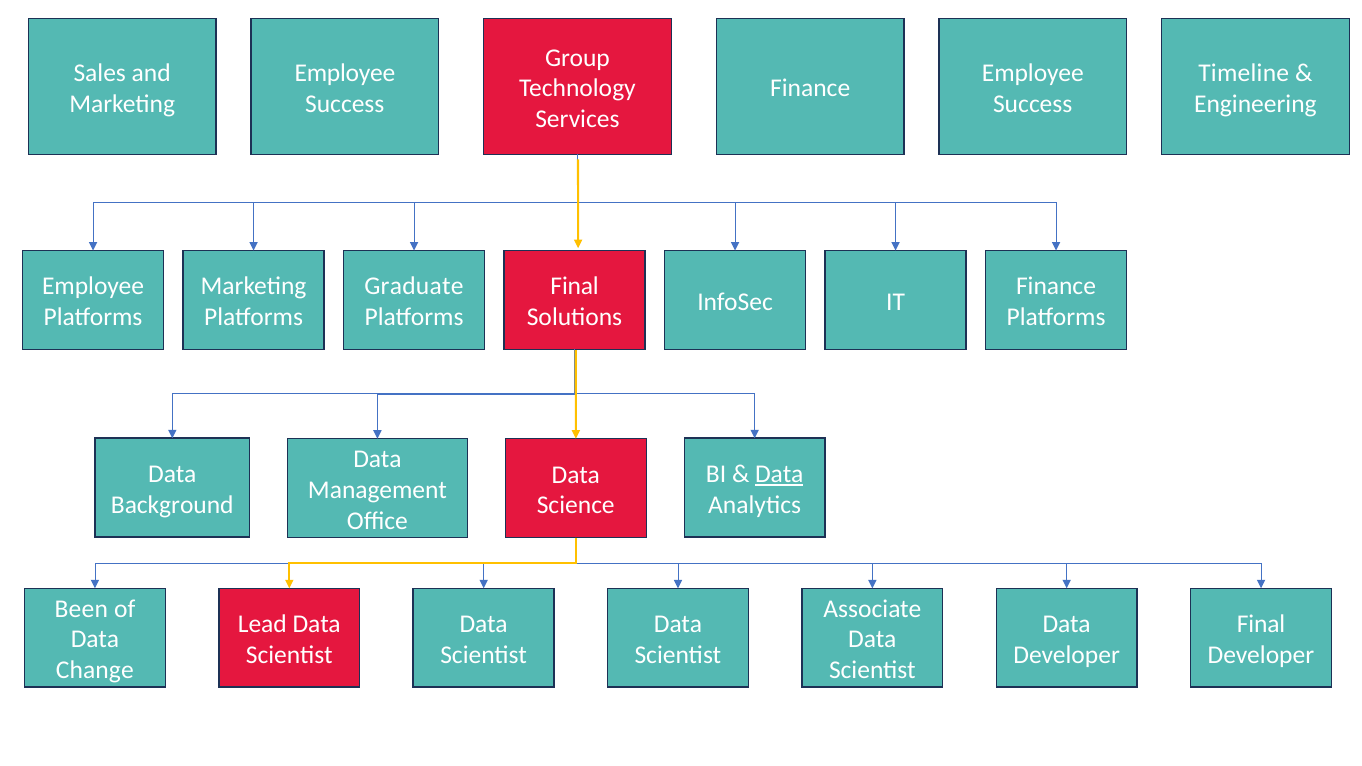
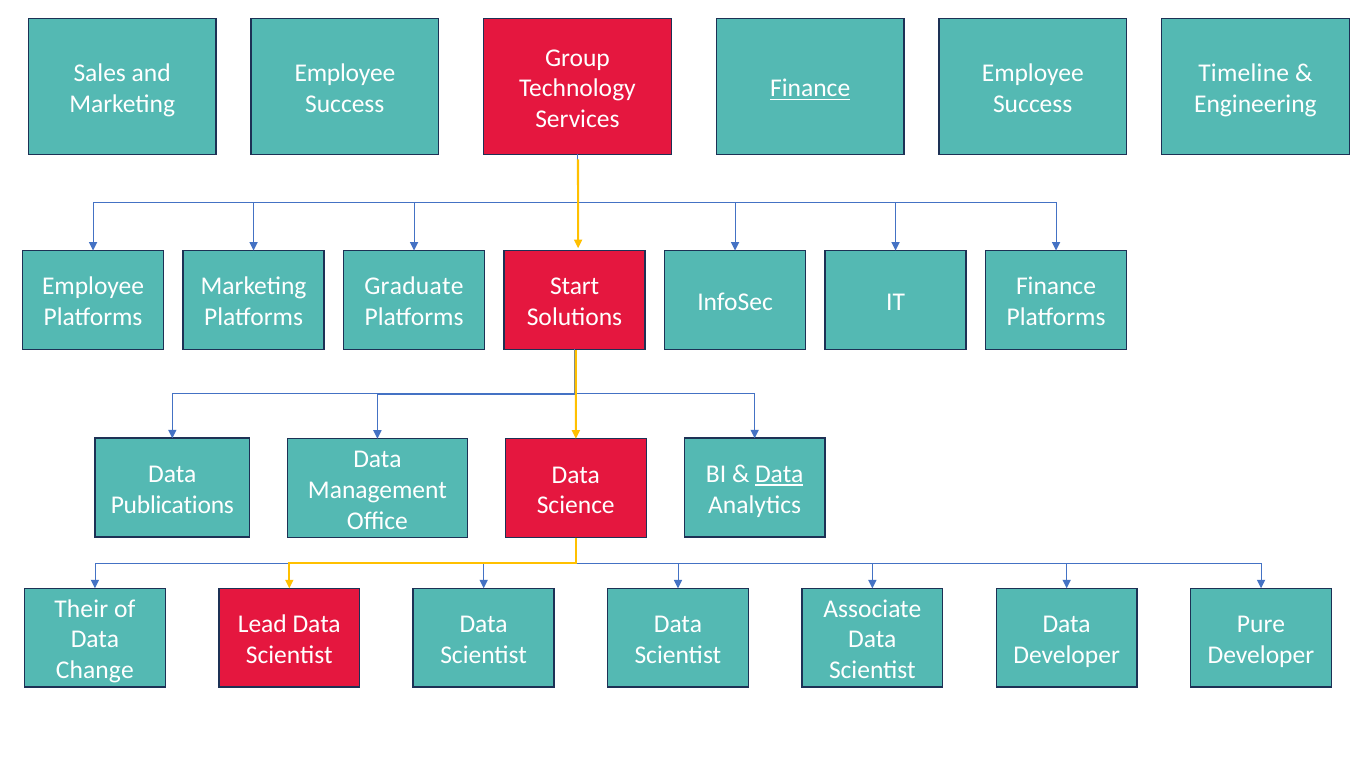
Finance underline: none -> present (810, 88)
Final: Final -> Start (575, 286)
Background: Background -> Publications (172, 505)
Been: Been -> Their (81, 609)
Final: Final -> Pure (1261, 624)
